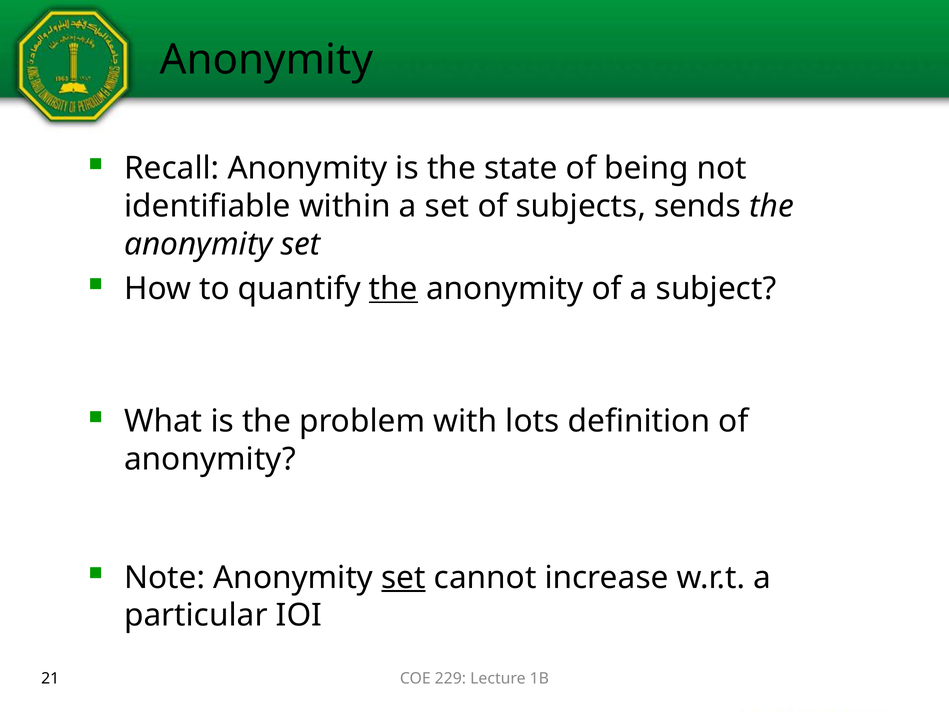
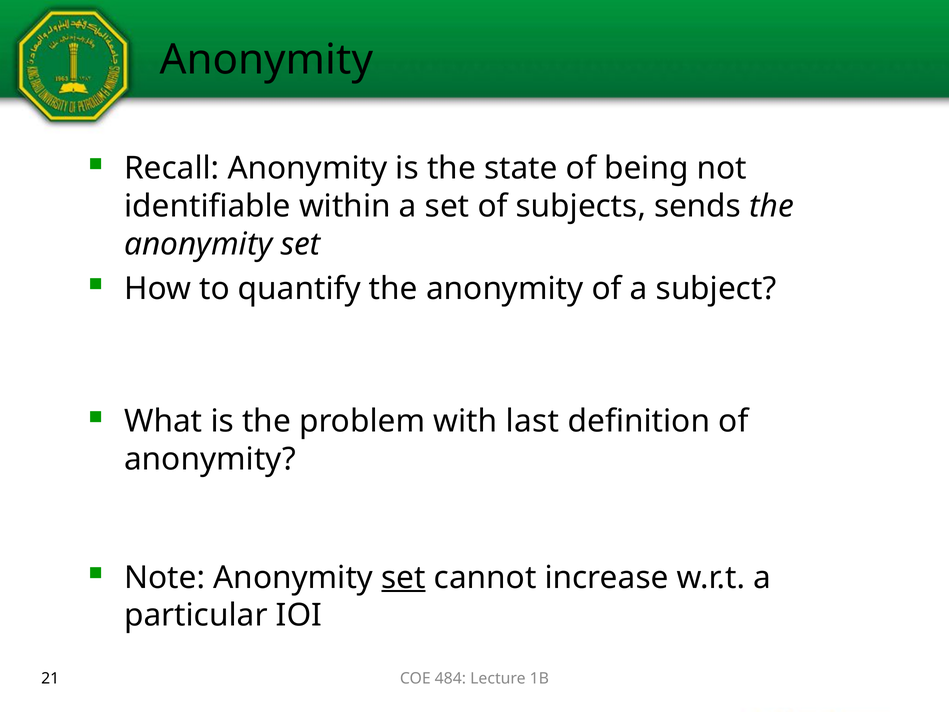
the underline: present -> none (393, 288)
lots: lots -> last (532, 421)
229: 229 -> 484 (450, 678)
